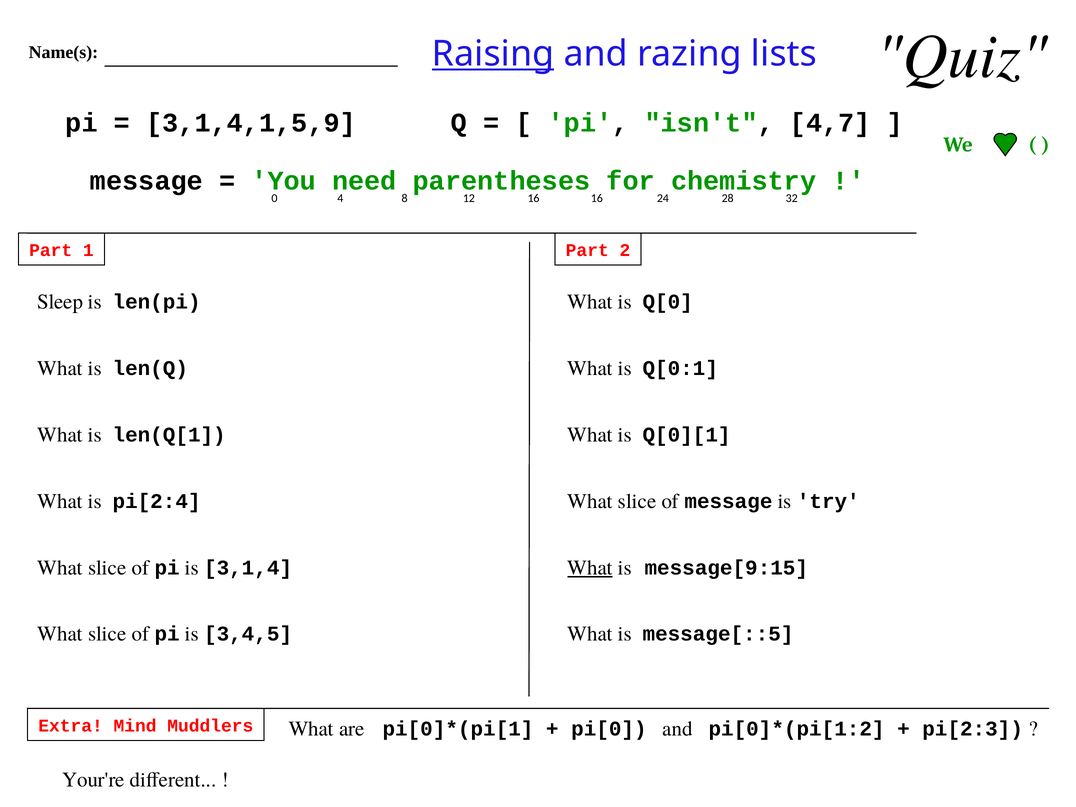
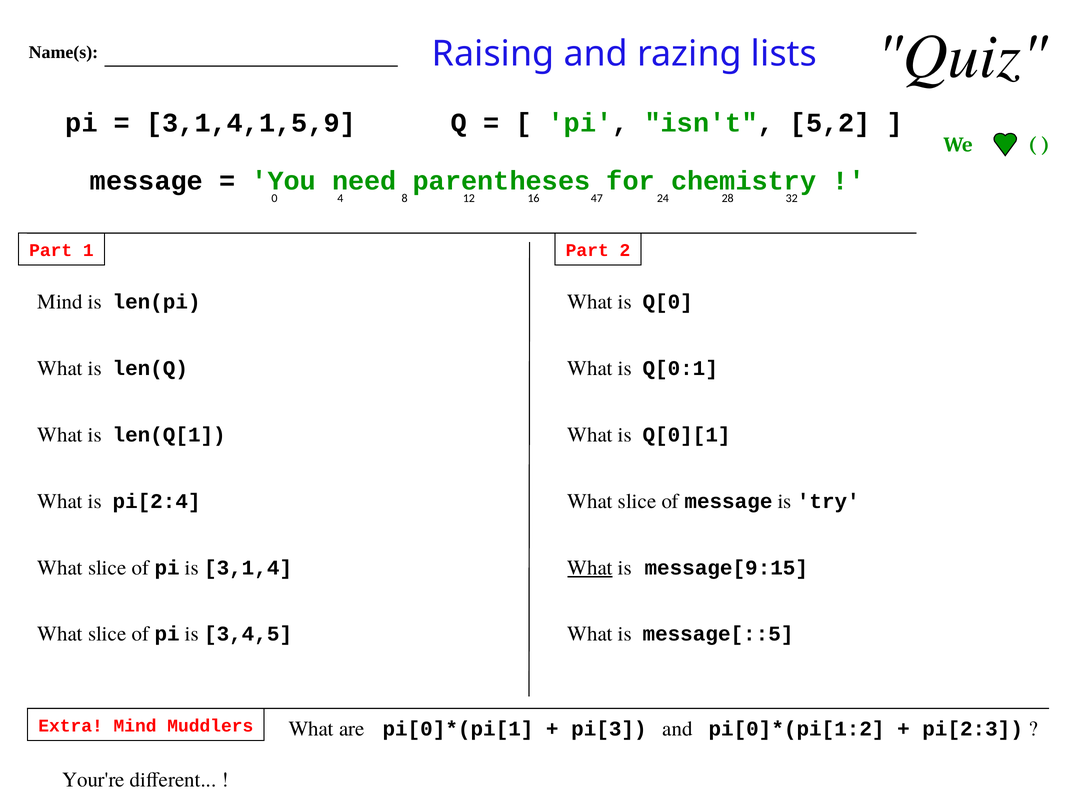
Raising underline: present -> none (493, 54)
4,7: 4,7 -> 5,2 (830, 123)
16: 16 -> 47 (597, 198)
Sleep: Sleep -> Mind (60, 302)
pi[0: pi[0 -> pi[3 (609, 729)
